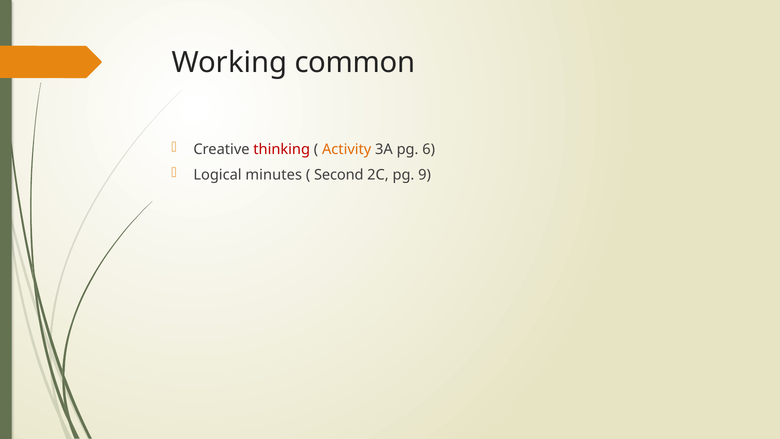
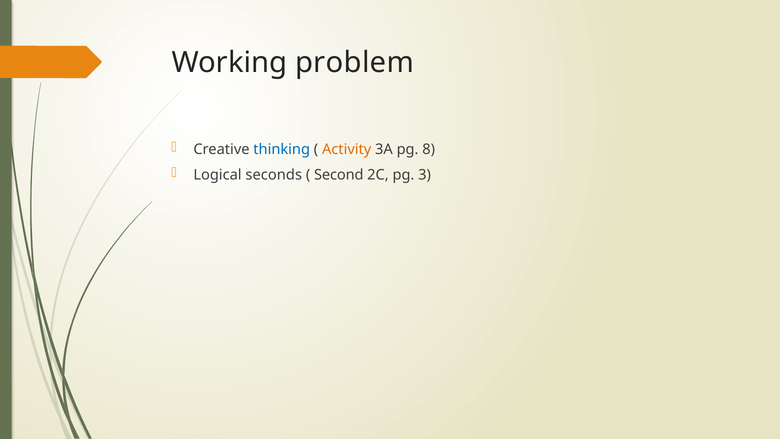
common: common -> problem (355, 62)
thinking colour: red -> blue (282, 149)
6: 6 -> 8 (429, 149)
minutes: minutes -> seconds (274, 175)
9: 9 -> 3 (425, 175)
